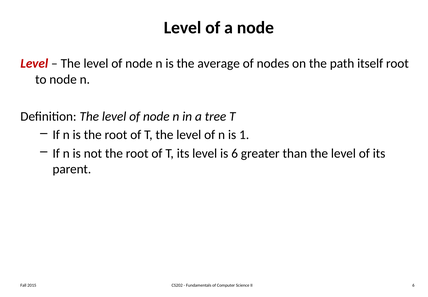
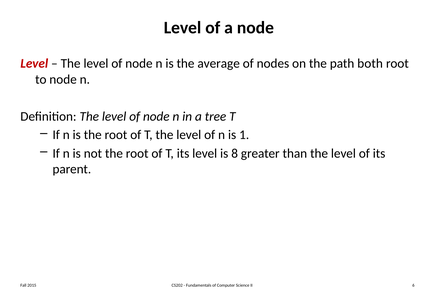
itself: itself -> both (370, 63)
is 6: 6 -> 8 (235, 153)
